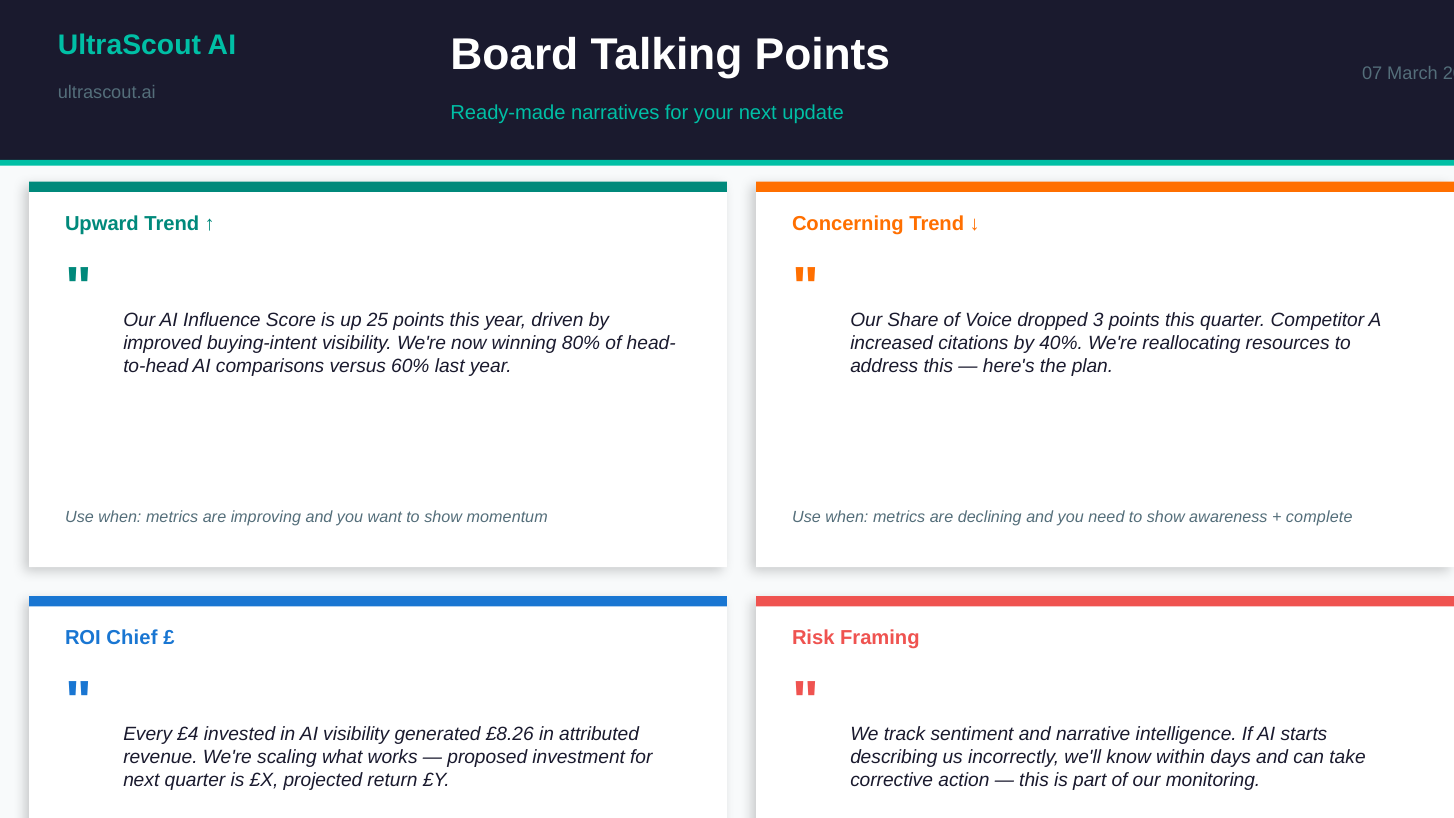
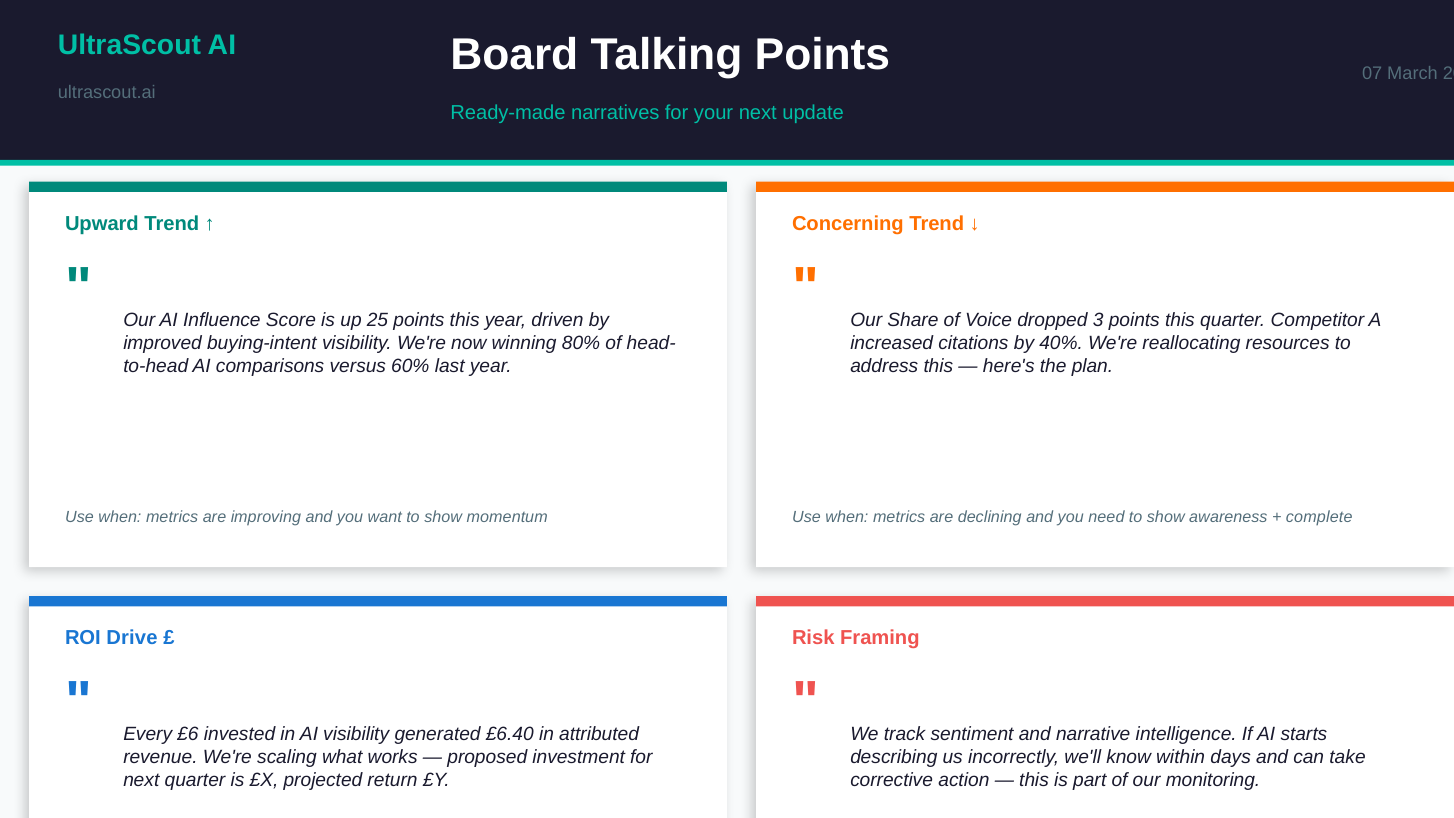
Chief: Chief -> Drive (132, 638)
£4: £4 -> £6 (188, 734)
£8.26: £8.26 -> £6.40 (510, 734)
